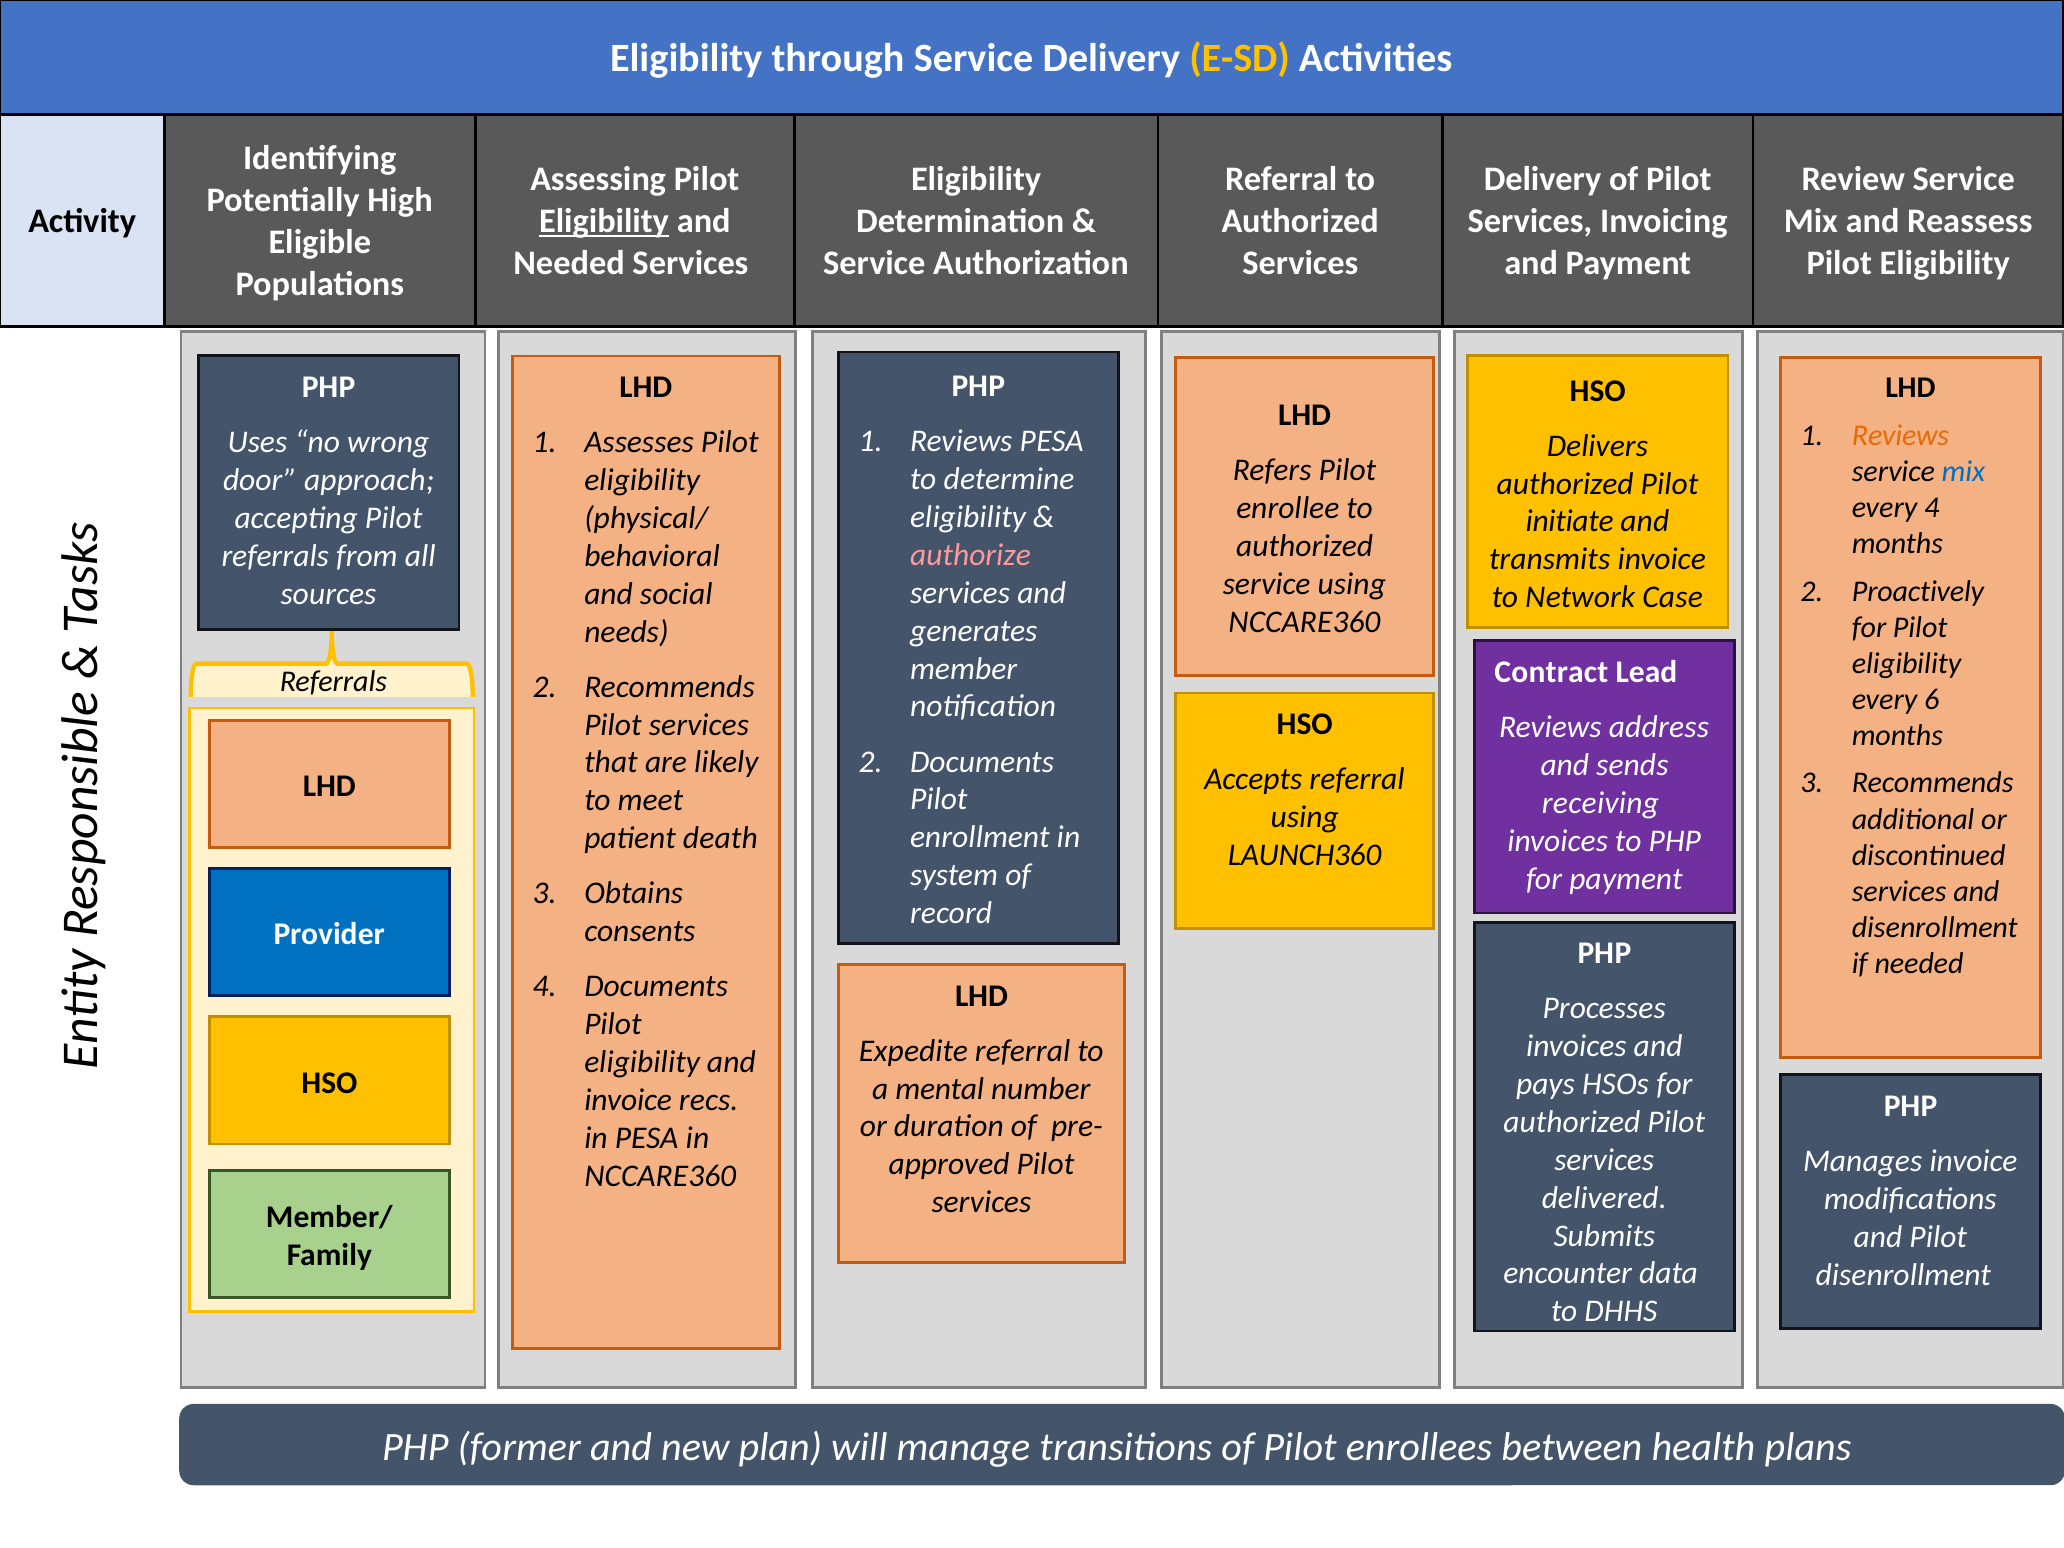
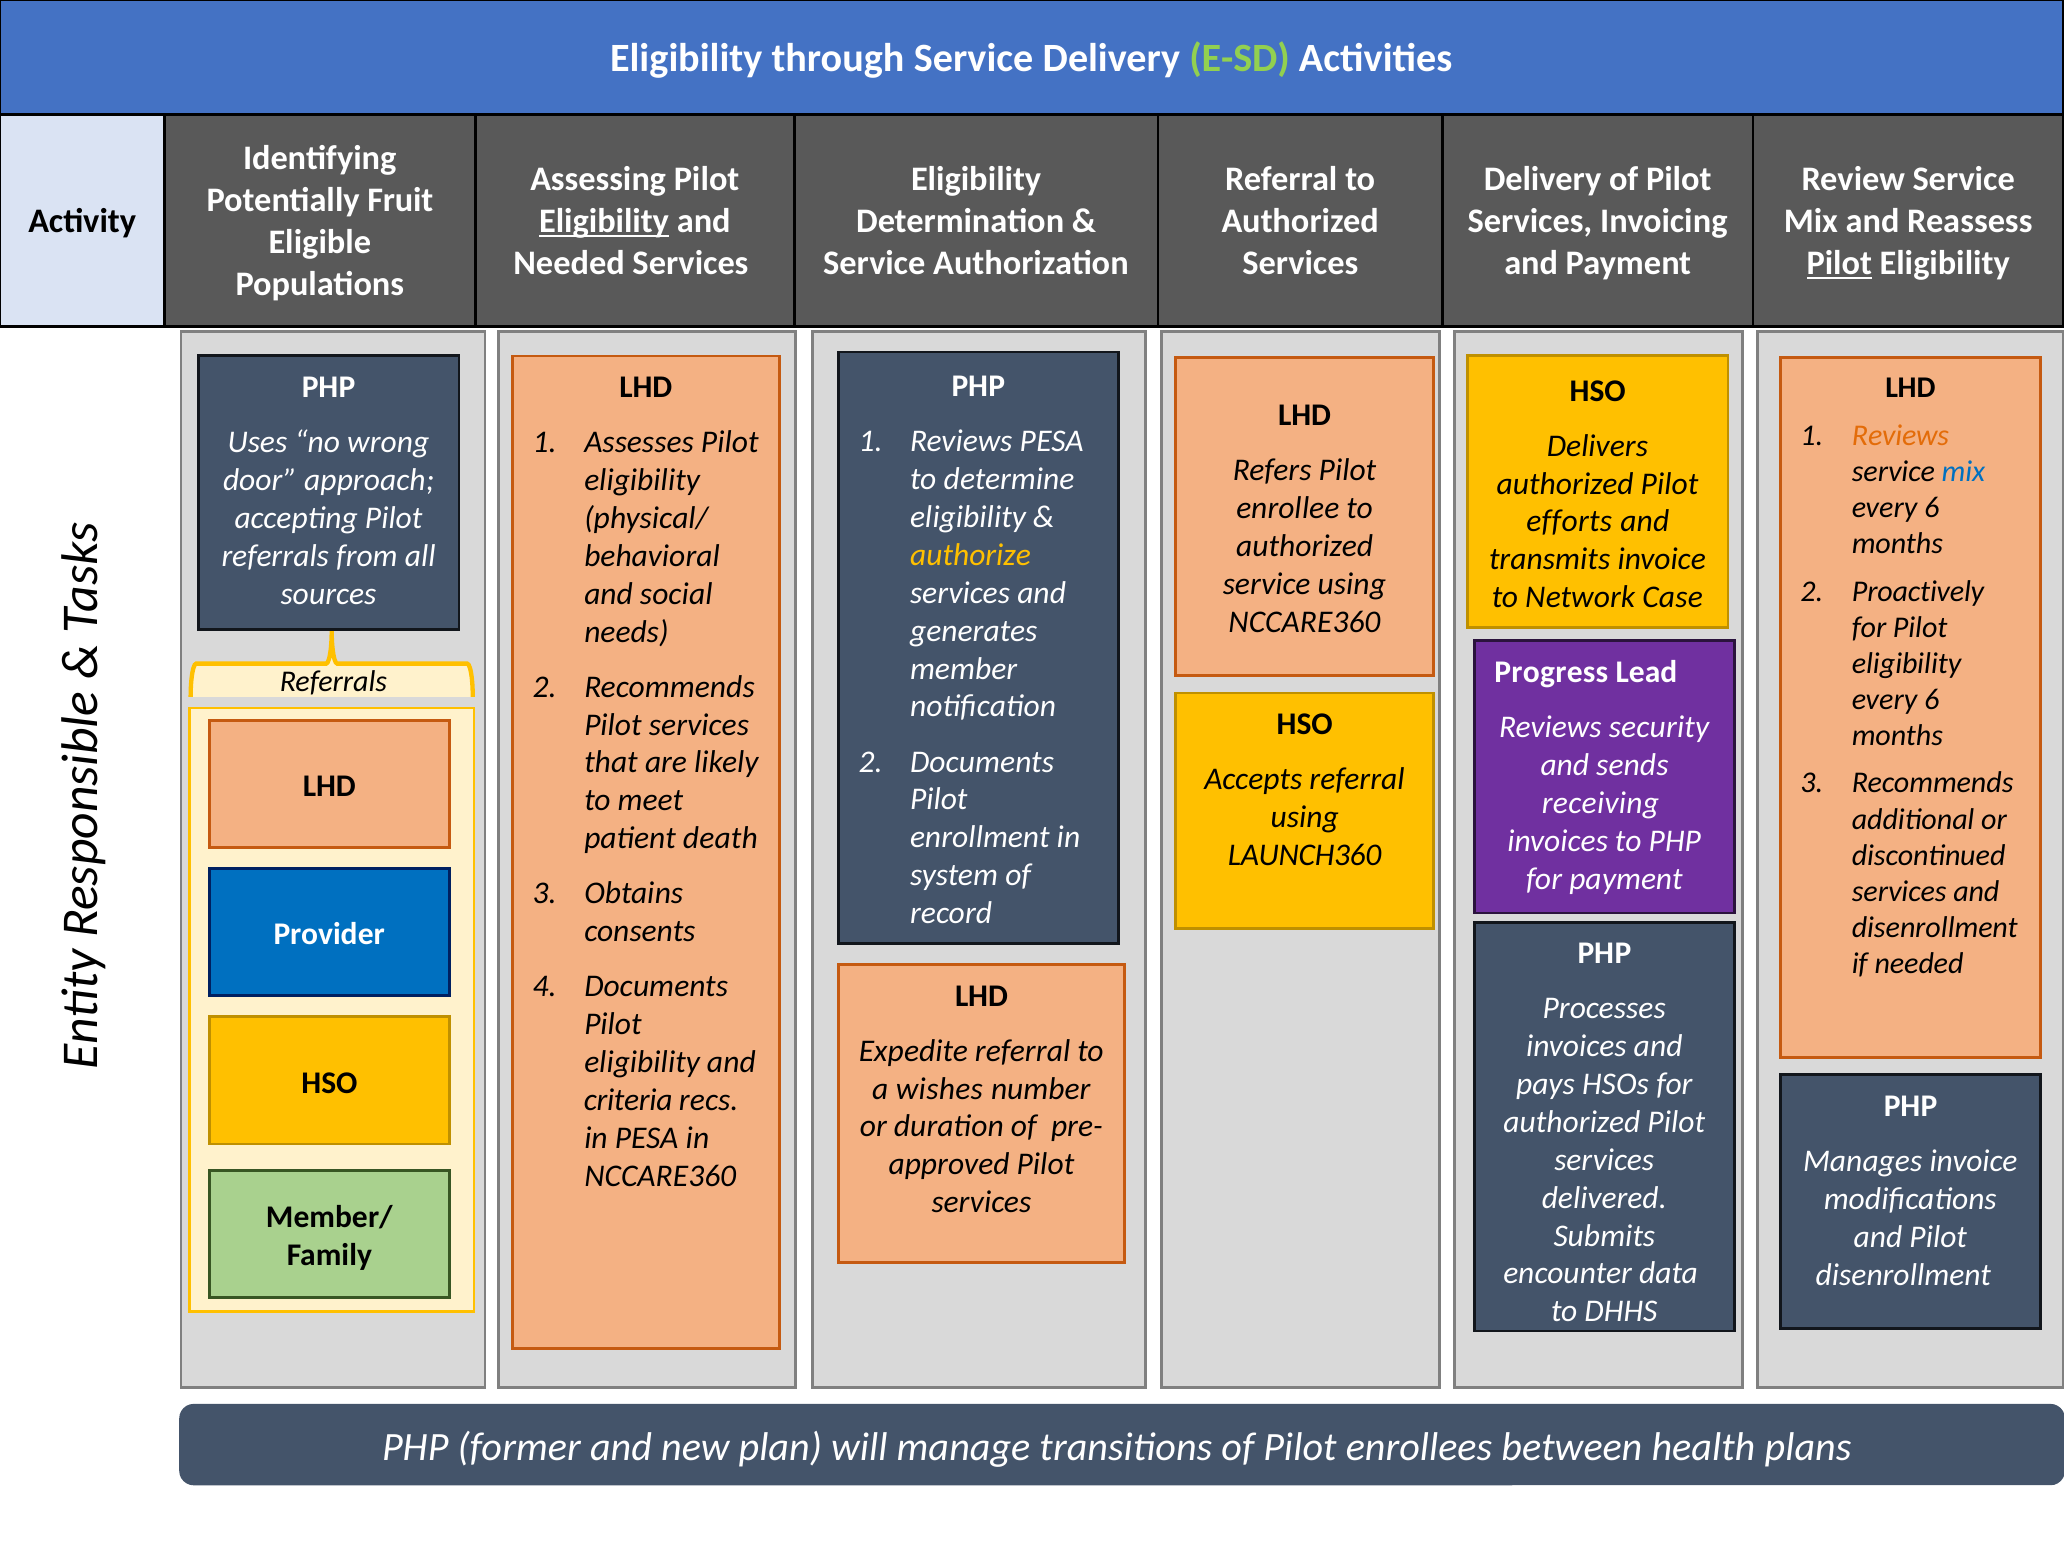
E-SD colour: yellow -> light green (1240, 58)
High: High -> Fruit (400, 200)
Pilot underline: none -> present (1839, 263)
4: 4 -> 6 (1932, 508)
initiate: initiate -> efforts (1569, 522)
authorize colour: pink -> yellow (971, 555)
Contract: Contract -> Progress (1551, 672)
address: address -> security (1659, 727)
mental: mental -> wishes (939, 1089)
invoice: invoice -> criteria (628, 1100)
